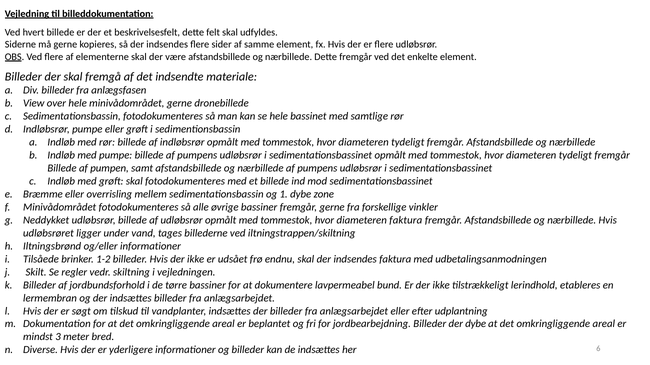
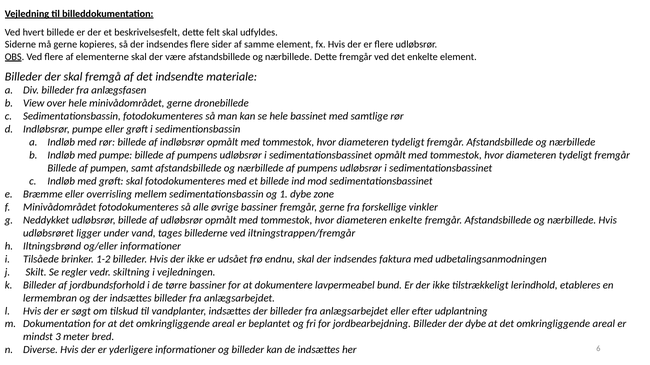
diameteren faktura: faktura -> enkelte (406, 221)
iltningstrappen/skiltning: iltningstrappen/skiltning -> iltningstrappen/fremgår (302, 234)
